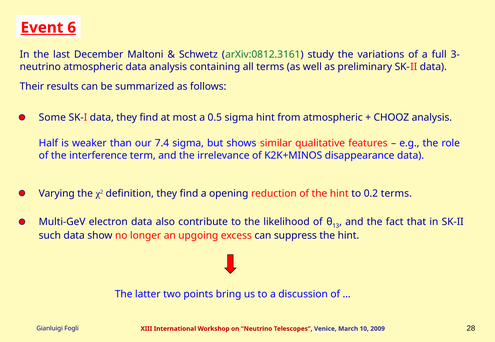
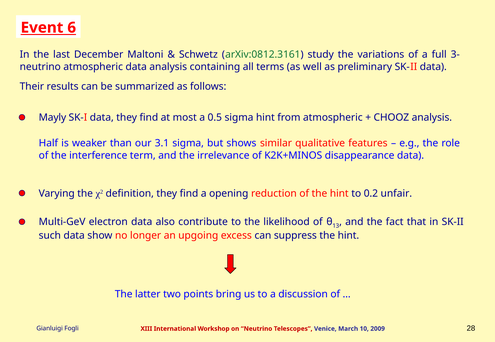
Some: Some -> Mayly (52, 118)
7.4: 7.4 -> 3.1 (162, 144)
0.2 terms: terms -> unfair (396, 194)
